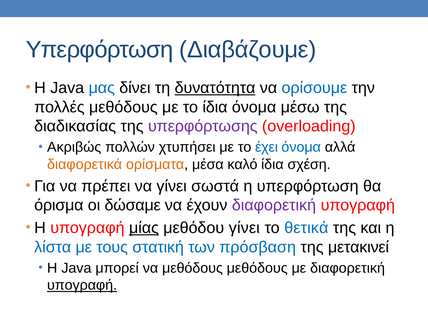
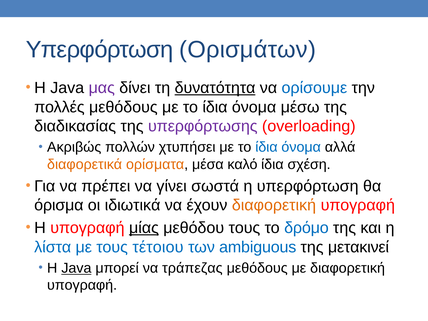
Διαβάζουμε: Διαβάζουμε -> Ορισμάτων (248, 50)
μας colour: blue -> purple (102, 88)
έχει: έχει -> ίδια (266, 147)
δώσαμε: δώσαμε -> ιδιωτικά (133, 205)
διαφορετική colour: purple -> orange (274, 205)
μεθόδου γίνει: γίνει -> τους (244, 228)
θετικά: θετικά -> δρόμο (306, 228)
στατική: στατική -> τέτοιου (158, 247)
πρόσβαση: πρόσβαση -> ambiguous (258, 247)
Java underline: none -> present (76, 268)
να μεθόδους: μεθόδους -> τράπεζας (192, 268)
υπογραφή underline: present -> none (82, 285)
